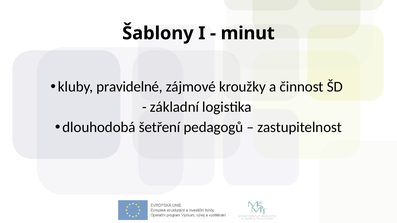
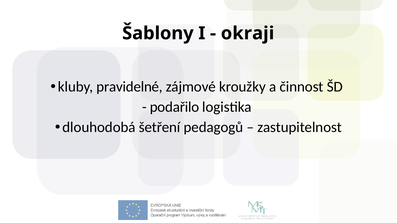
minut: minut -> okraji (248, 33)
základní: základní -> podařilo (174, 107)
